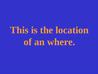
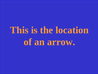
where: where -> arrow (61, 42)
